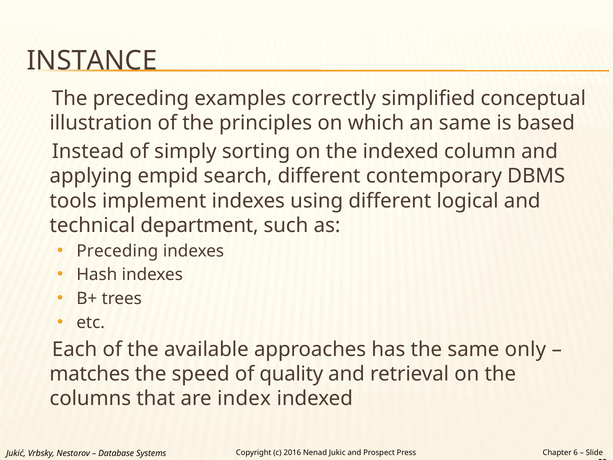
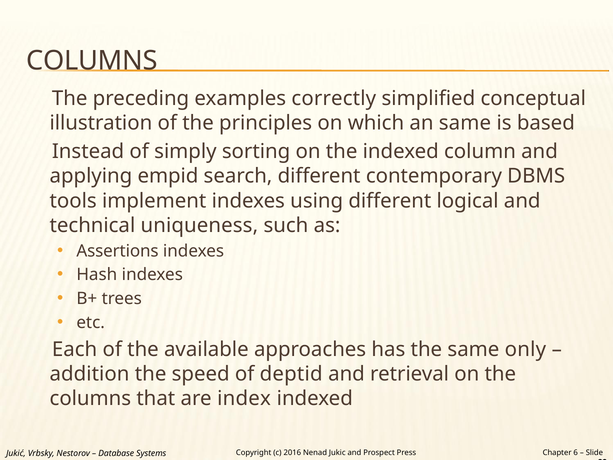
INSTANCE: INSTANCE -> COLUMNS (92, 61)
department: department -> uniqueness (199, 225)
Preceding: Preceding -> Assertions (118, 251)
matches: matches -> addition (90, 374)
quality: quality -> deptid (291, 374)
